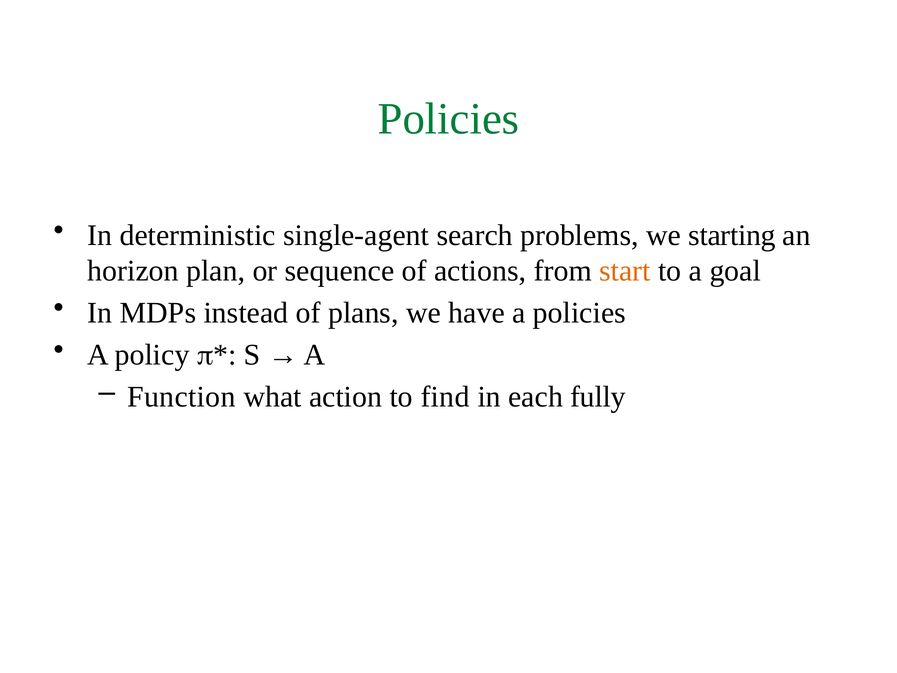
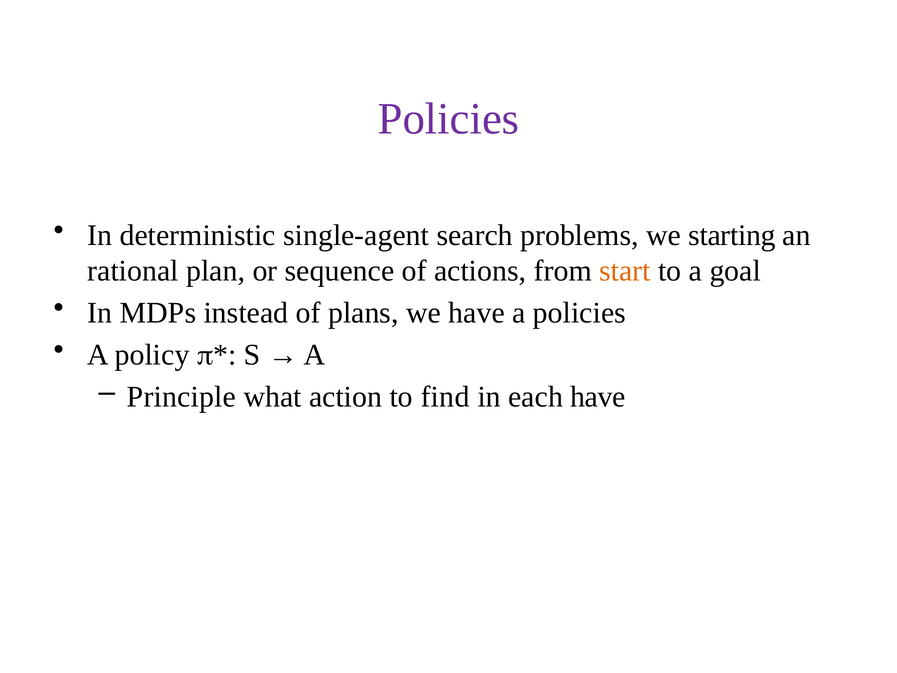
Policies colour: green -> purple (448, 119)
horizon: horizon -> rational (133, 271)
Function: Function -> Principle (181, 396)
each fully: fully -> have (598, 396)
